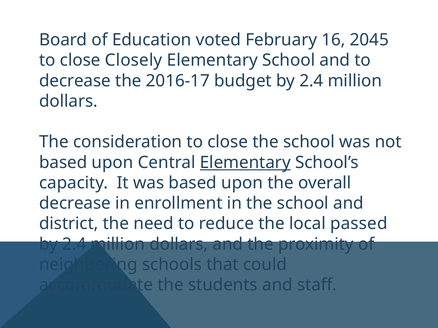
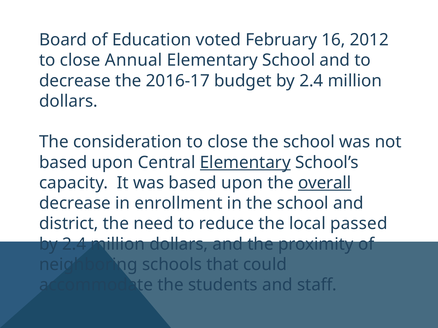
2045: 2045 -> 2012 (369, 40)
Closely: Closely -> Annual (134, 60)
overall underline: none -> present (325, 183)
